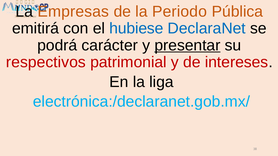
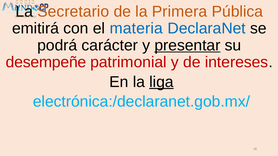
Empresas: Empresas -> Secretario (73, 12)
Periodo: Periodo -> Primera (180, 12)
hubiese: hubiese -> materia (136, 29)
respectivos: respectivos -> desempeñe (46, 62)
liga underline: none -> present (161, 82)
